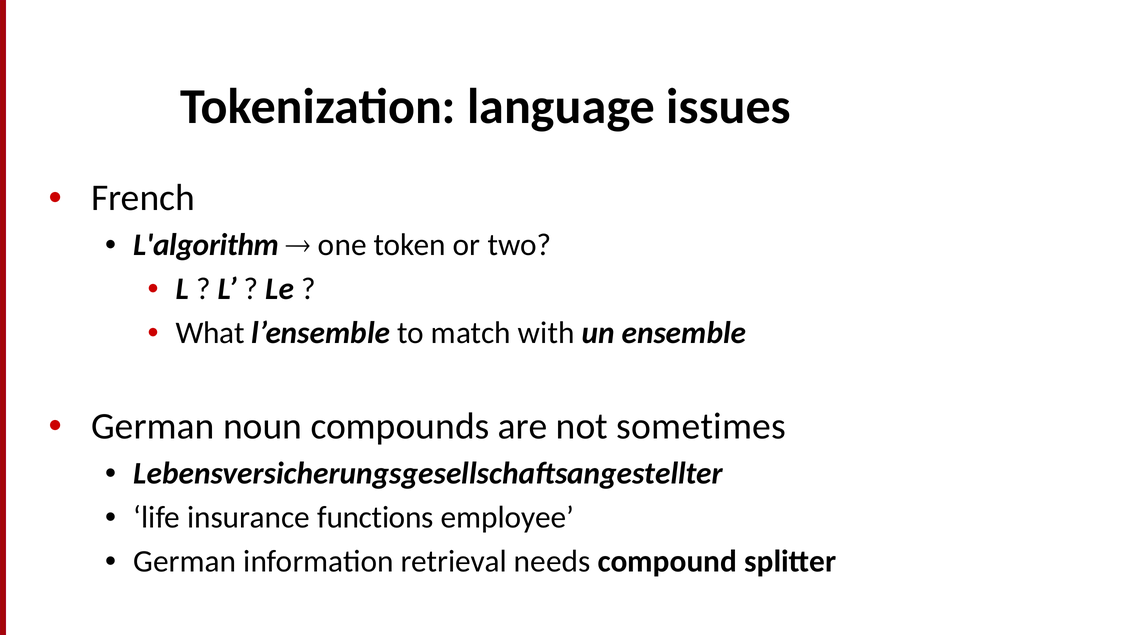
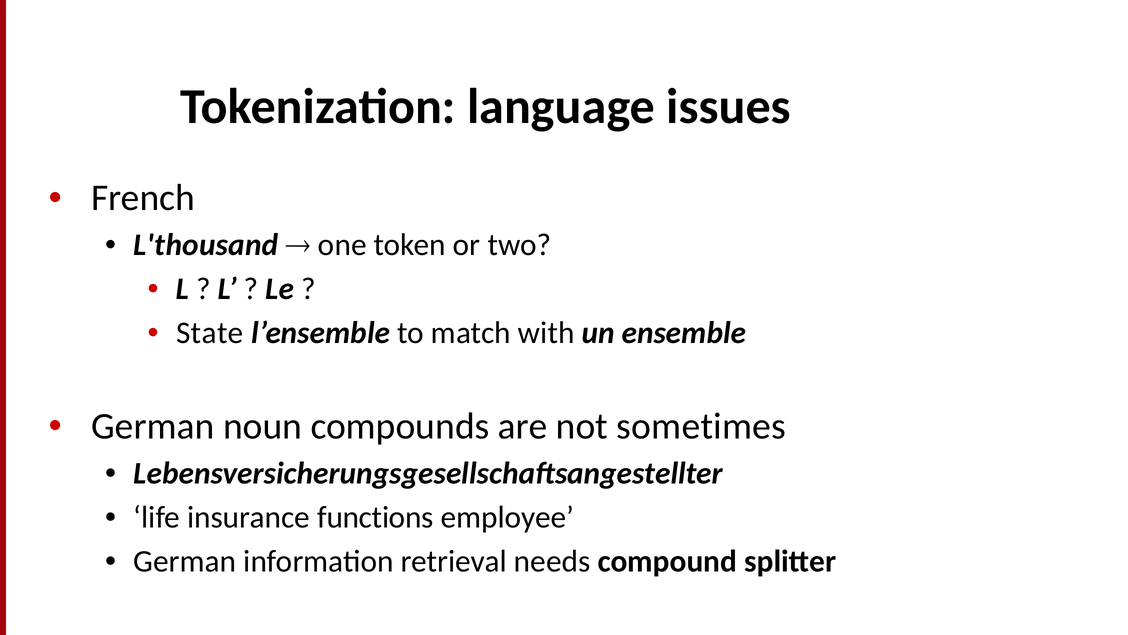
L'algorithm: L'algorithm -> L'thousand (206, 245)
What: What -> State (210, 333)
